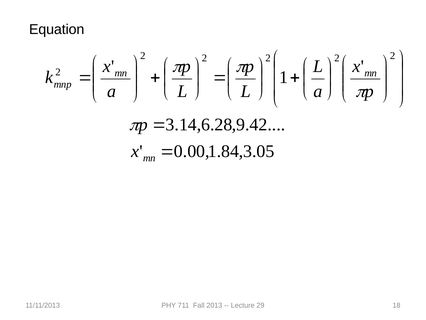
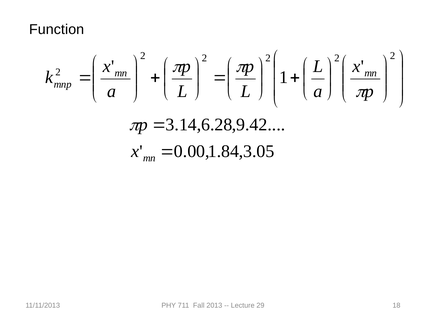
Equation: Equation -> Function (57, 29)
